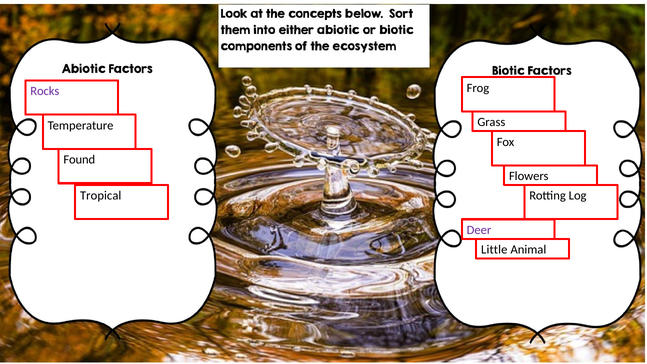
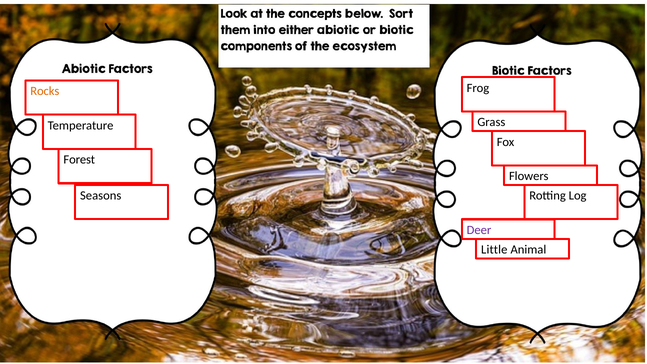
Rocks colour: purple -> orange (45, 91)
Found: Found -> Forest (79, 160)
Tropical: Tropical -> Seasons (101, 196)
